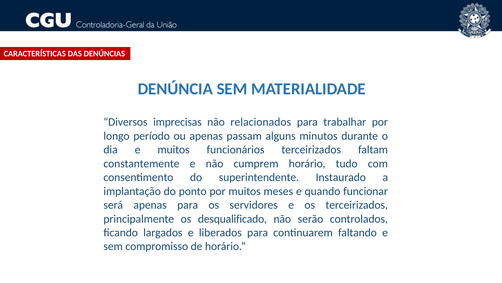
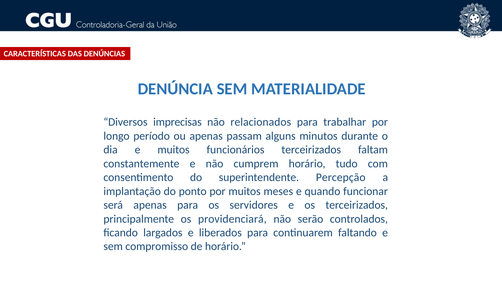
Instaurado: Instaurado -> Percepção (341, 177)
desqualificado: desqualificado -> providenciará (232, 218)
